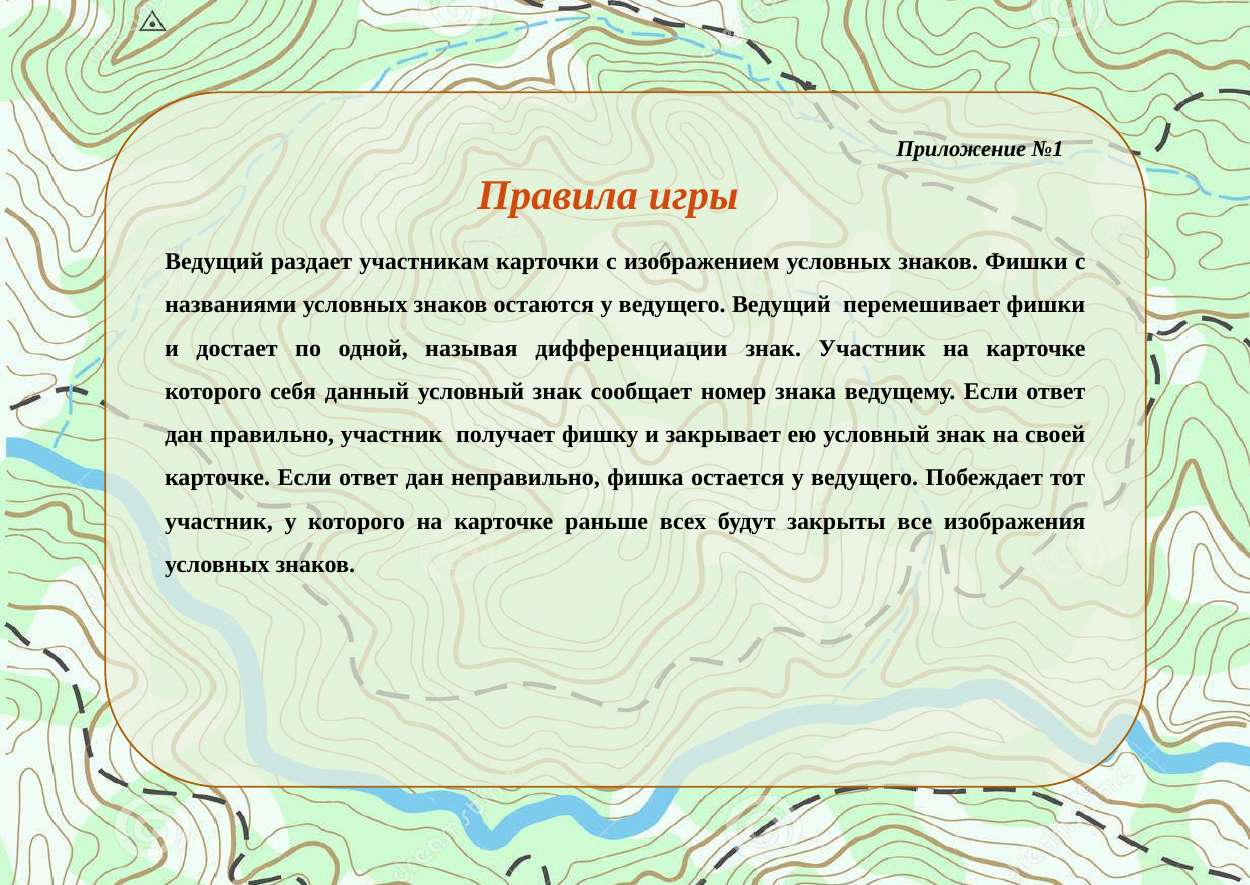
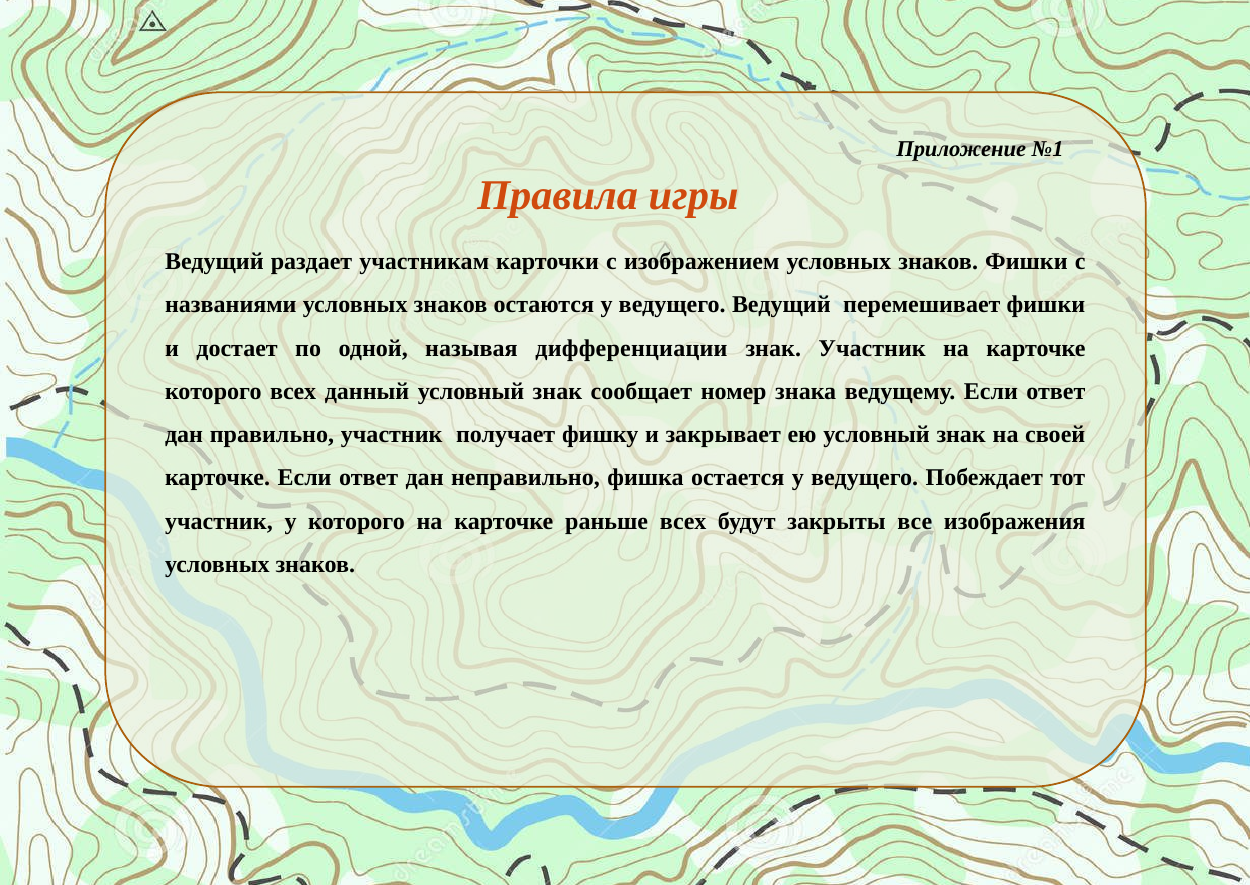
которого себя: себя -> всех (293, 392)
